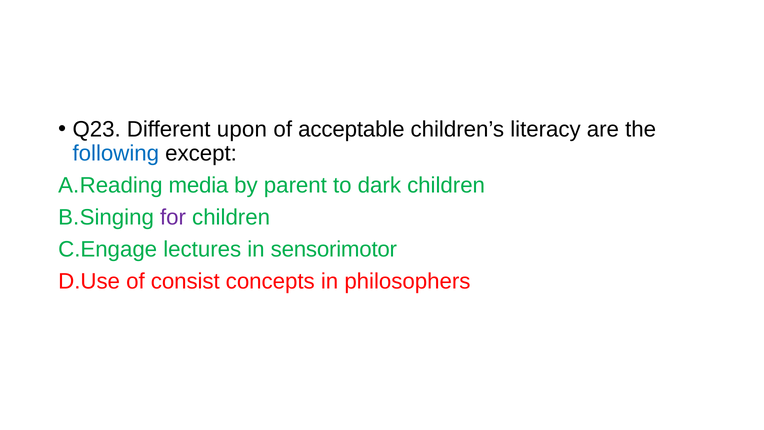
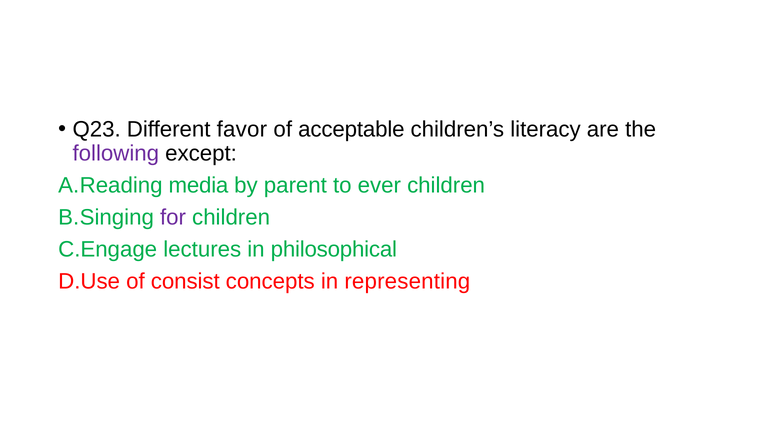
upon: upon -> favor (242, 129)
following colour: blue -> purple (116, 153)
dark: dark -> ever (379, 185)
sensorimotor: sensorimotor -> philosophical (334, 249)
philosophers: philosophers -> representing (407, 281)
